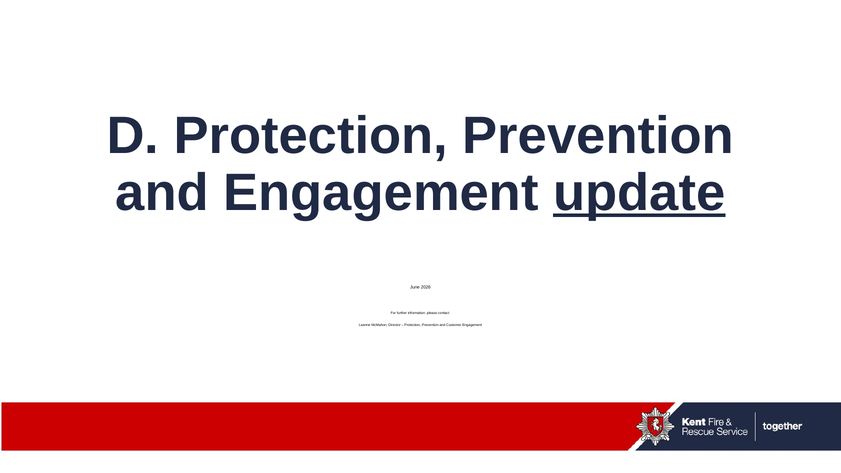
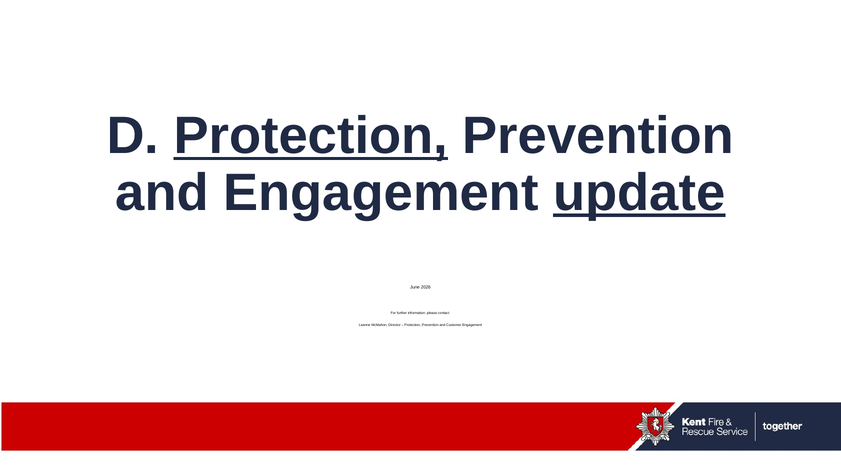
Protection underline: none -> present (311, 136)
